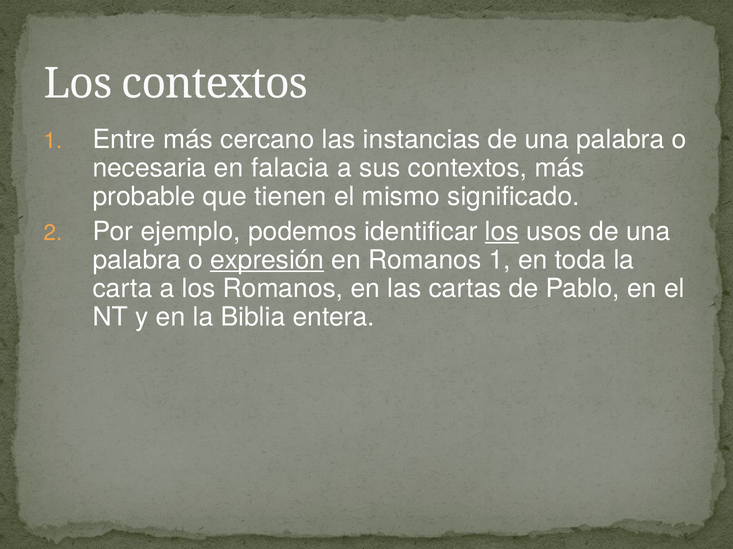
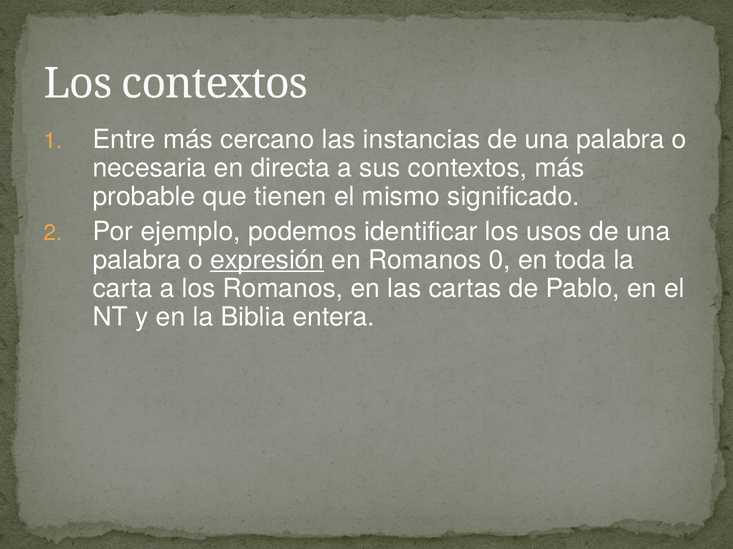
falacia: falacia -> directa (290, 168)
los underline: present -> none (502, 232)
Romanos 1: 1 -> 0 (500, 260)
